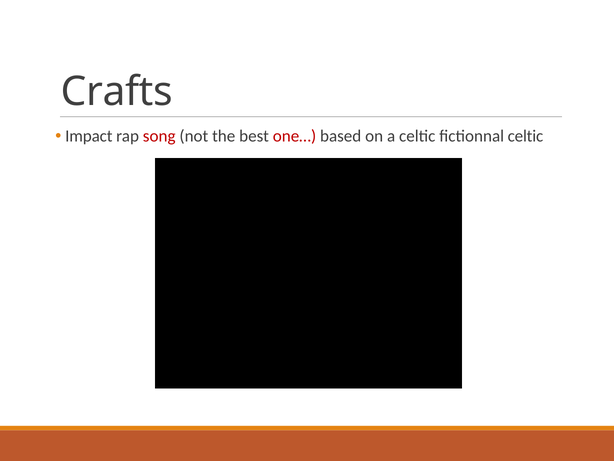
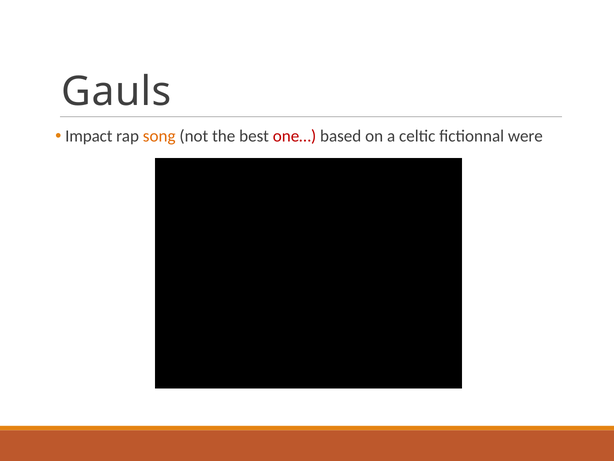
Crafts: Crafts -> Gauls (116, 92)
song colour: red -> orange (159, 136)
fictionnal celtic: celtic -> were (525, 136)
